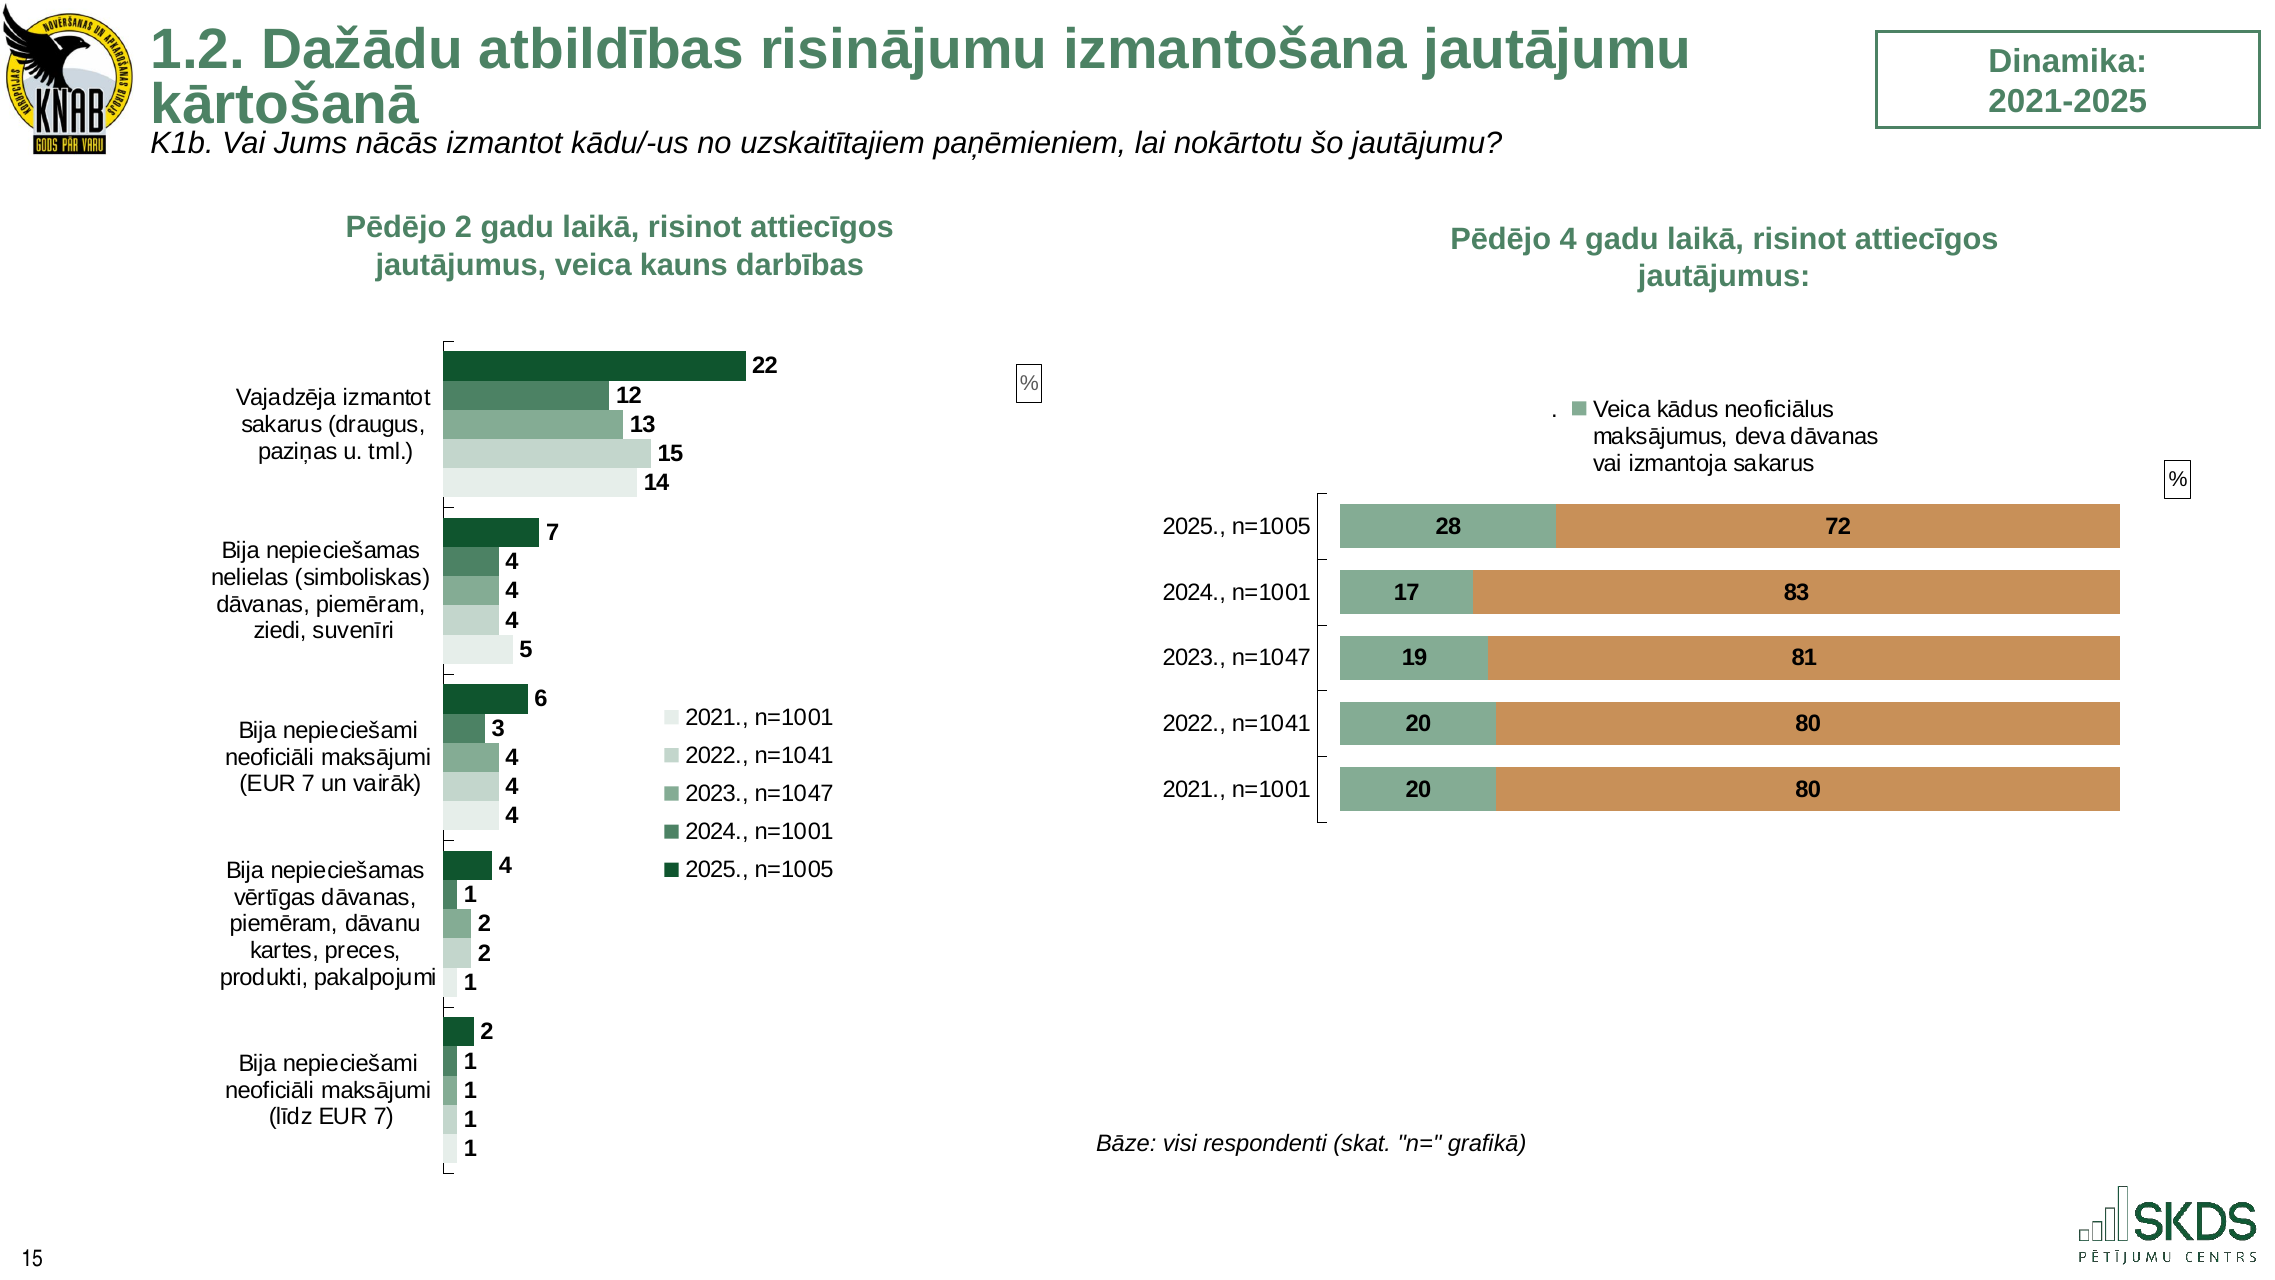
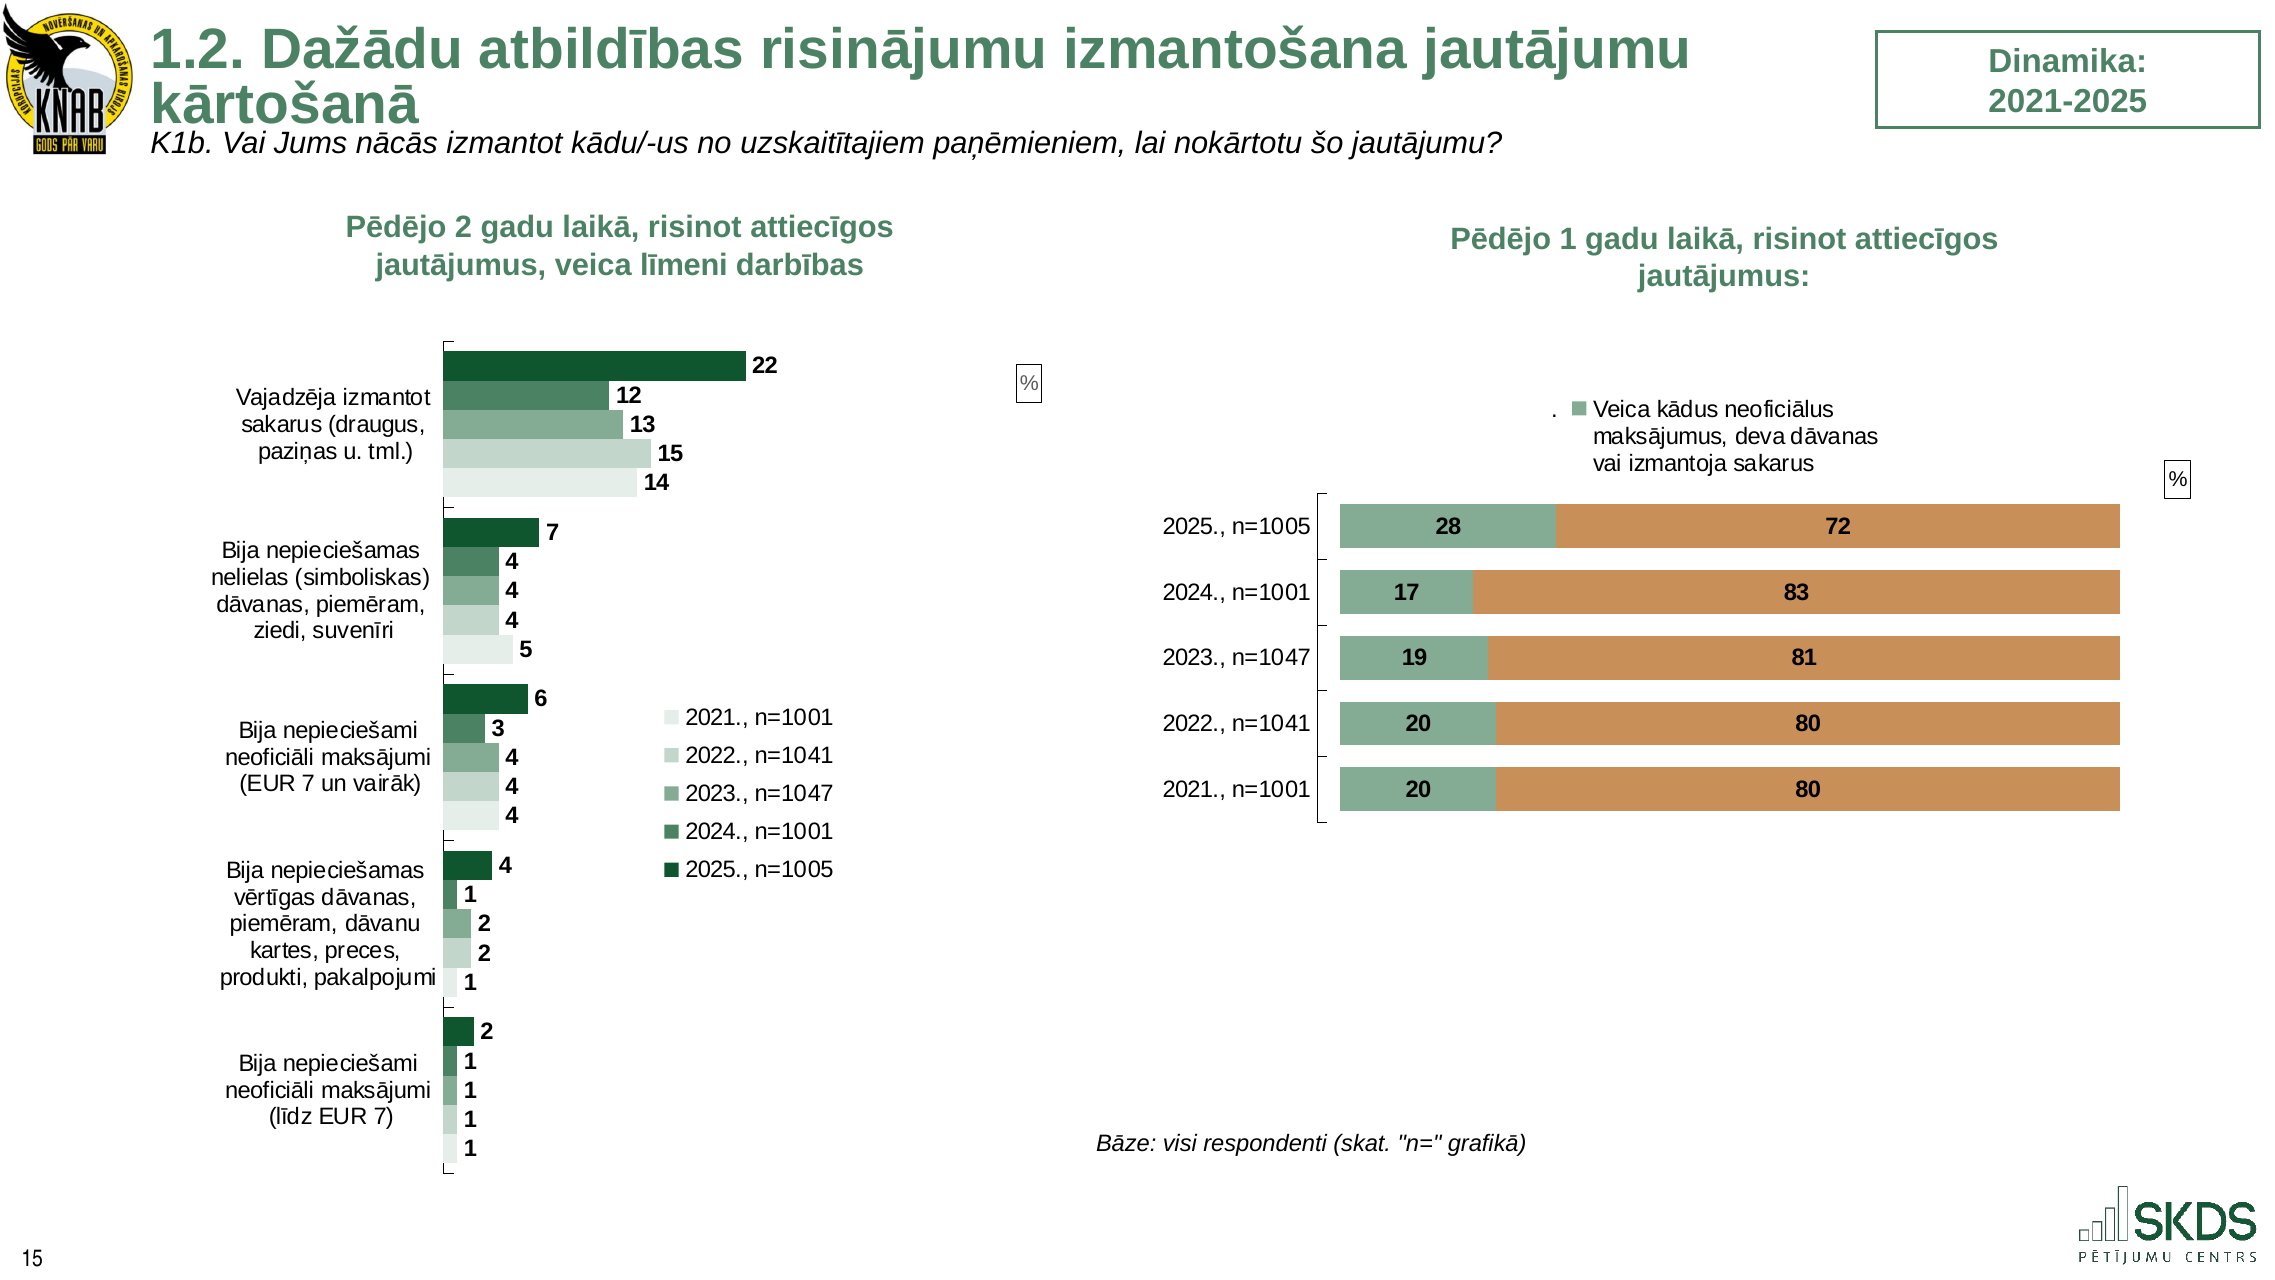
Pēdējo 4: 4 -> 1 (1568, 239)
kauns: kauns -> līmeni (684, 265)
